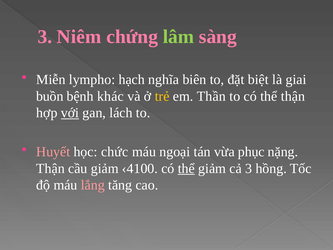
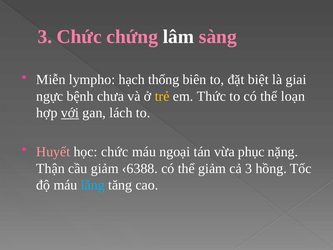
3 Niêm: Niêm -> Chức (79, 37)
lâm colour: light green -> white (178, 37)
nghĩa: nghĩa -> thống (164, 79)
buồn: buồn -> ngực (50, 96)
khác: khác -> chưa (110, 96)
Thần: Thần -> Thức (211, 96)
thể thận: thận -> loạn (293, 96)
‹4100: ‹4100 -> ‹6388 (140, 168)
thể underline: present -> none (186, 168)
lắng colour: pink -> light blue (93, 185)
